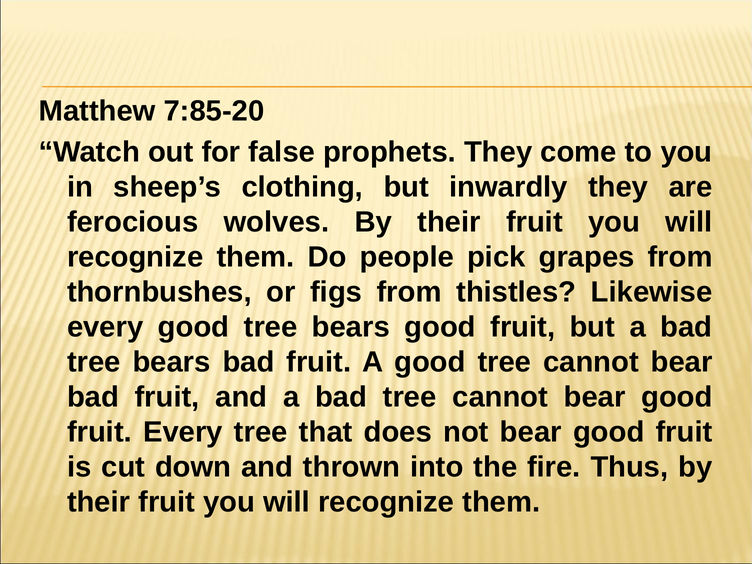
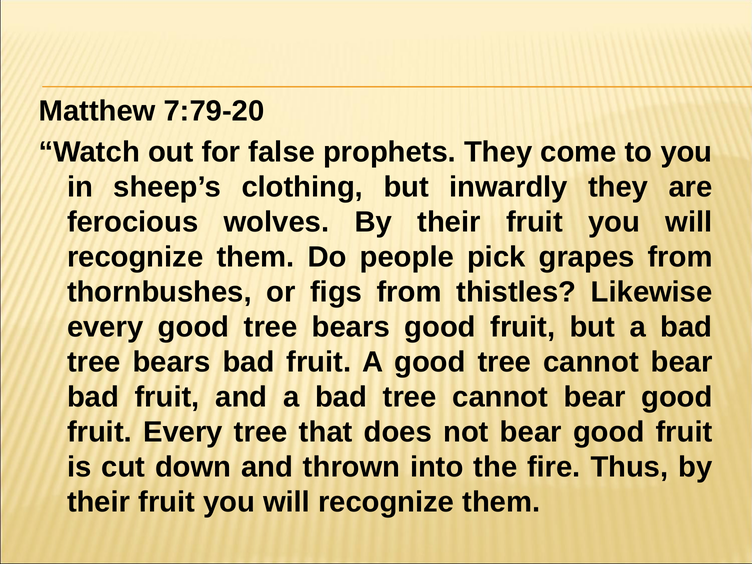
7:85-20: 7:85-20 -> 7:79-20 (214, 111)
